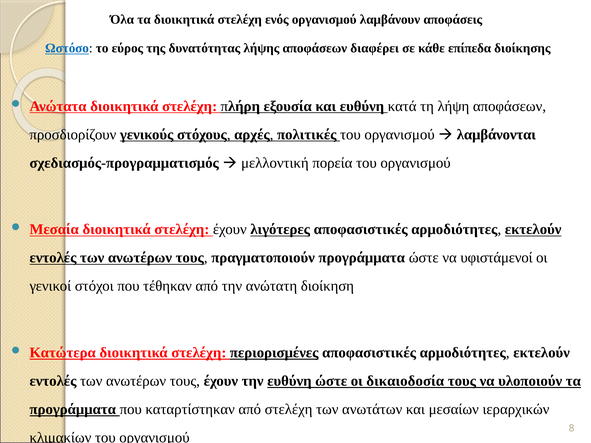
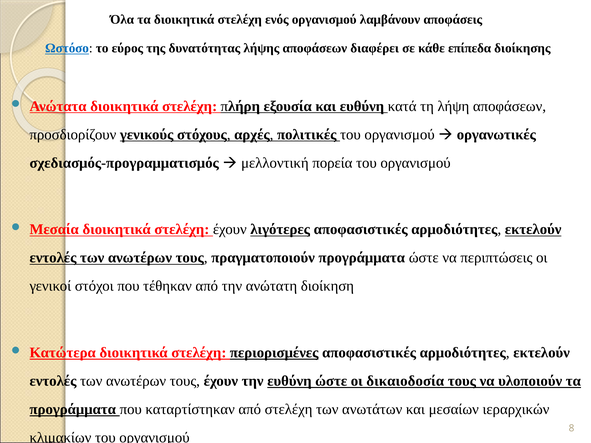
λαμβάνονται: λαμβάνονται -> οργανωτικές (496, 135)
υφιστάμενοί: υφιστάμενοί -> περιπτώσεις (496, 258)
